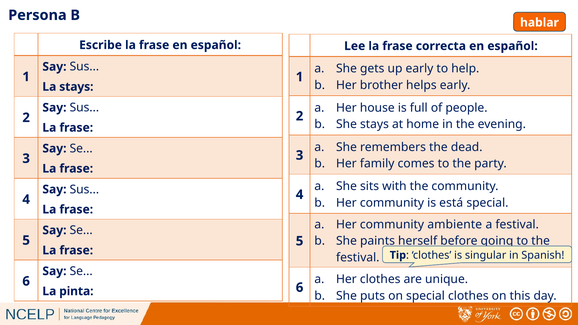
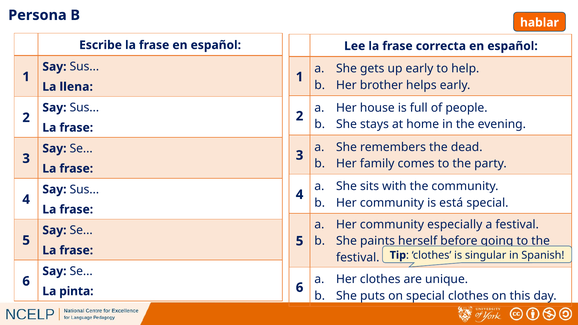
La stays: stays -> llena (76, 87)
ambiente: ambiente -> especially (455, 225)
